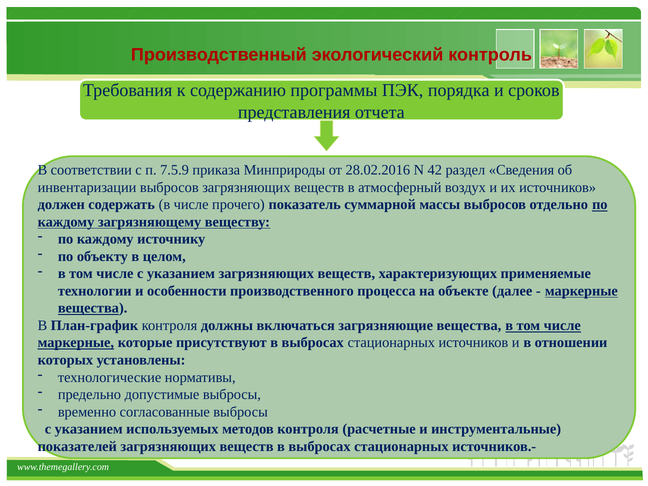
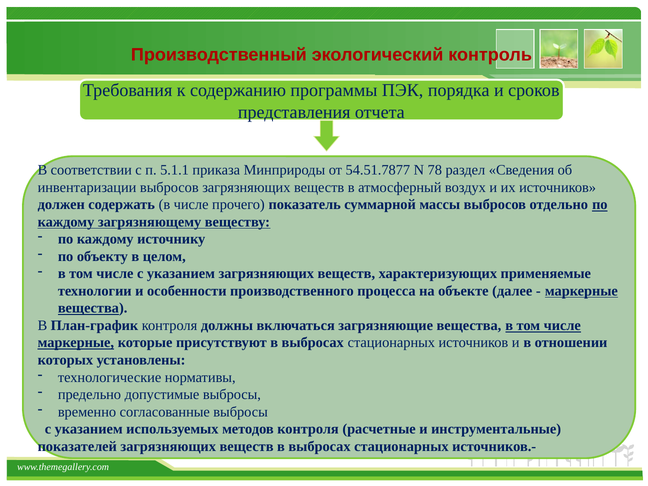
7.5.9: 7.5.9 -> 5.1.1 (175, 170)
28.02.2016: 28.02.2016 -> 54.51.7877 (378, 170)
42: 42 -> 78 (435, 170)
